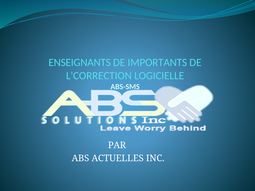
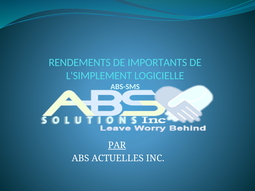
ENSEIGNANTS: ENSEIGNANTS -> RENDEMENTS (80, 63)
L'CORRECTION: L'CORRECTION -> L'SIMPLEMENT (99, 76)
PAR underline: none -> present (117, 146)
